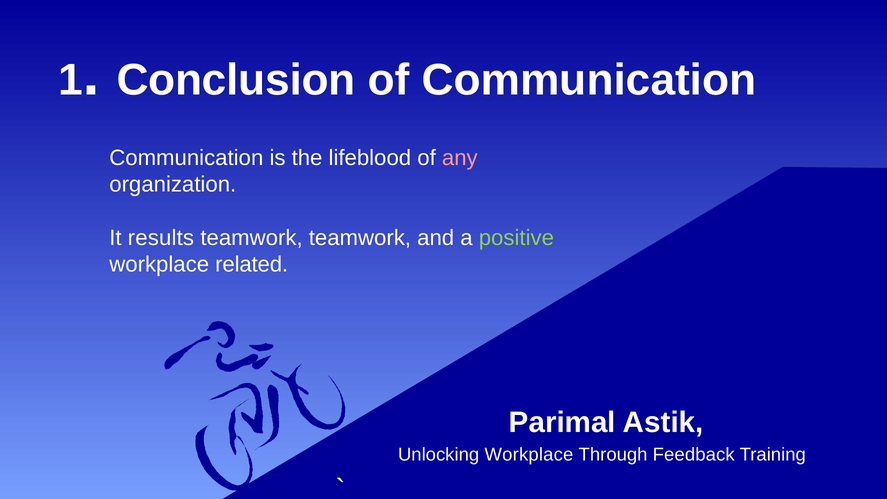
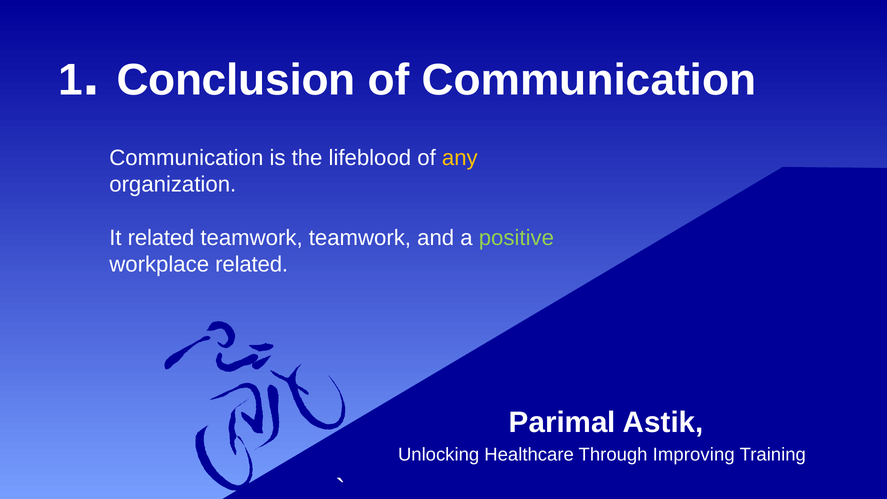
any colour: pink -> yellow (460, 158)
It results: results -> related (161, 238)
Unlocking Workplace: Workplace -> Healthcare (529, 454)
Feedback: Feedback -> Improving (694, 454)
